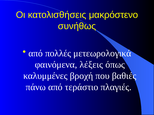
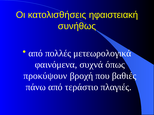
μακρόστενο: μακρόστενο -> ηφαιστειακή (113, 15)
λέξεις: λέξεις -> συχνά (91, 65)
καλυμμένες: καλυμμένες -> προκύψουν (45, 76)
